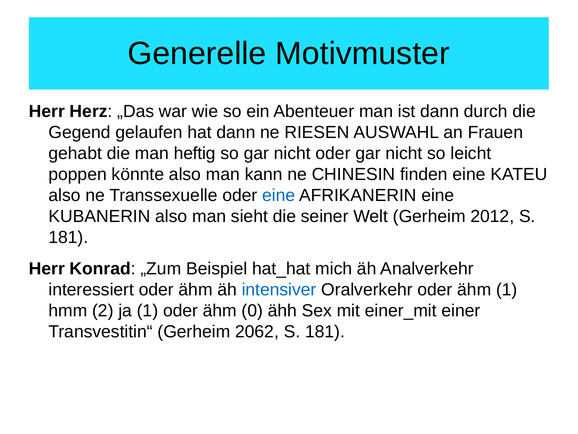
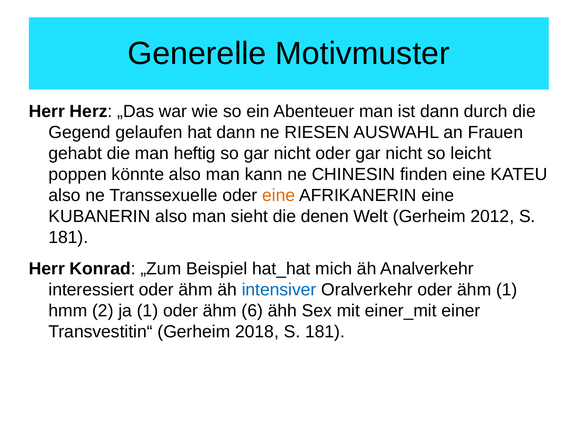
eine colour: blue -> orange (279, 195)
seiner: seiner -> denen (325, 216)
0: 0 -> 6 (252, 310)
2062: 2062 -> 2018 (257, 331)
